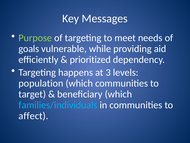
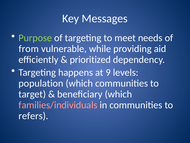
goals: goals -> from (29, 49)
3: 3 -> 9 (108, 72)
families/individuals colour: light blue -> pink (58, 105)
affect: affect -> refers (33, 116)
